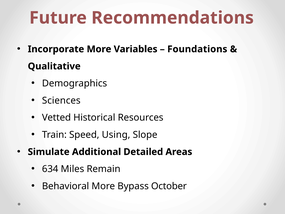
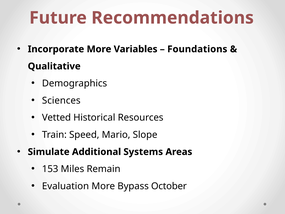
Using: Using -> Mario (116, 135)
Detailed: Detailed -> Systems (143, 152)
634: 634 -> 153 (50, 169)
Behavioral: Behavioral -> Evaluation (66, 186)
